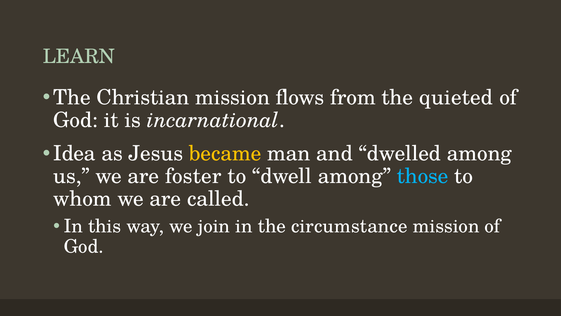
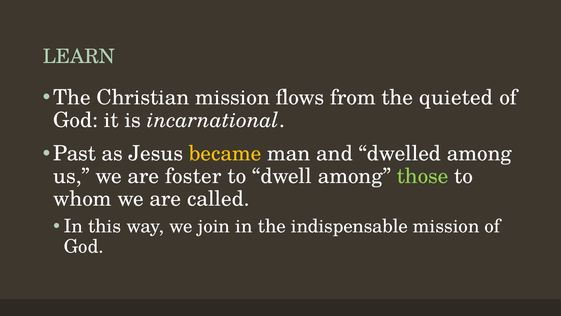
Idea: Idea -> Past (75, 153)
those colour: light blue -> light green (423, 176)
circumstance: circumstance -> indispensable (349, 226)
